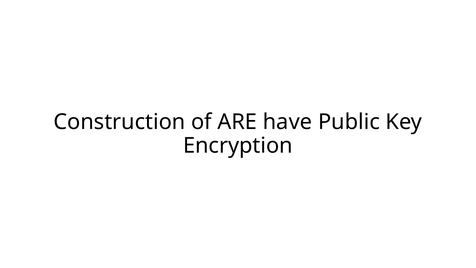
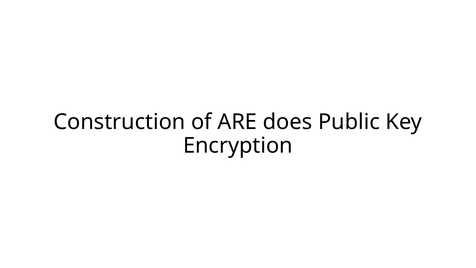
have: have -> does (288, 122)
